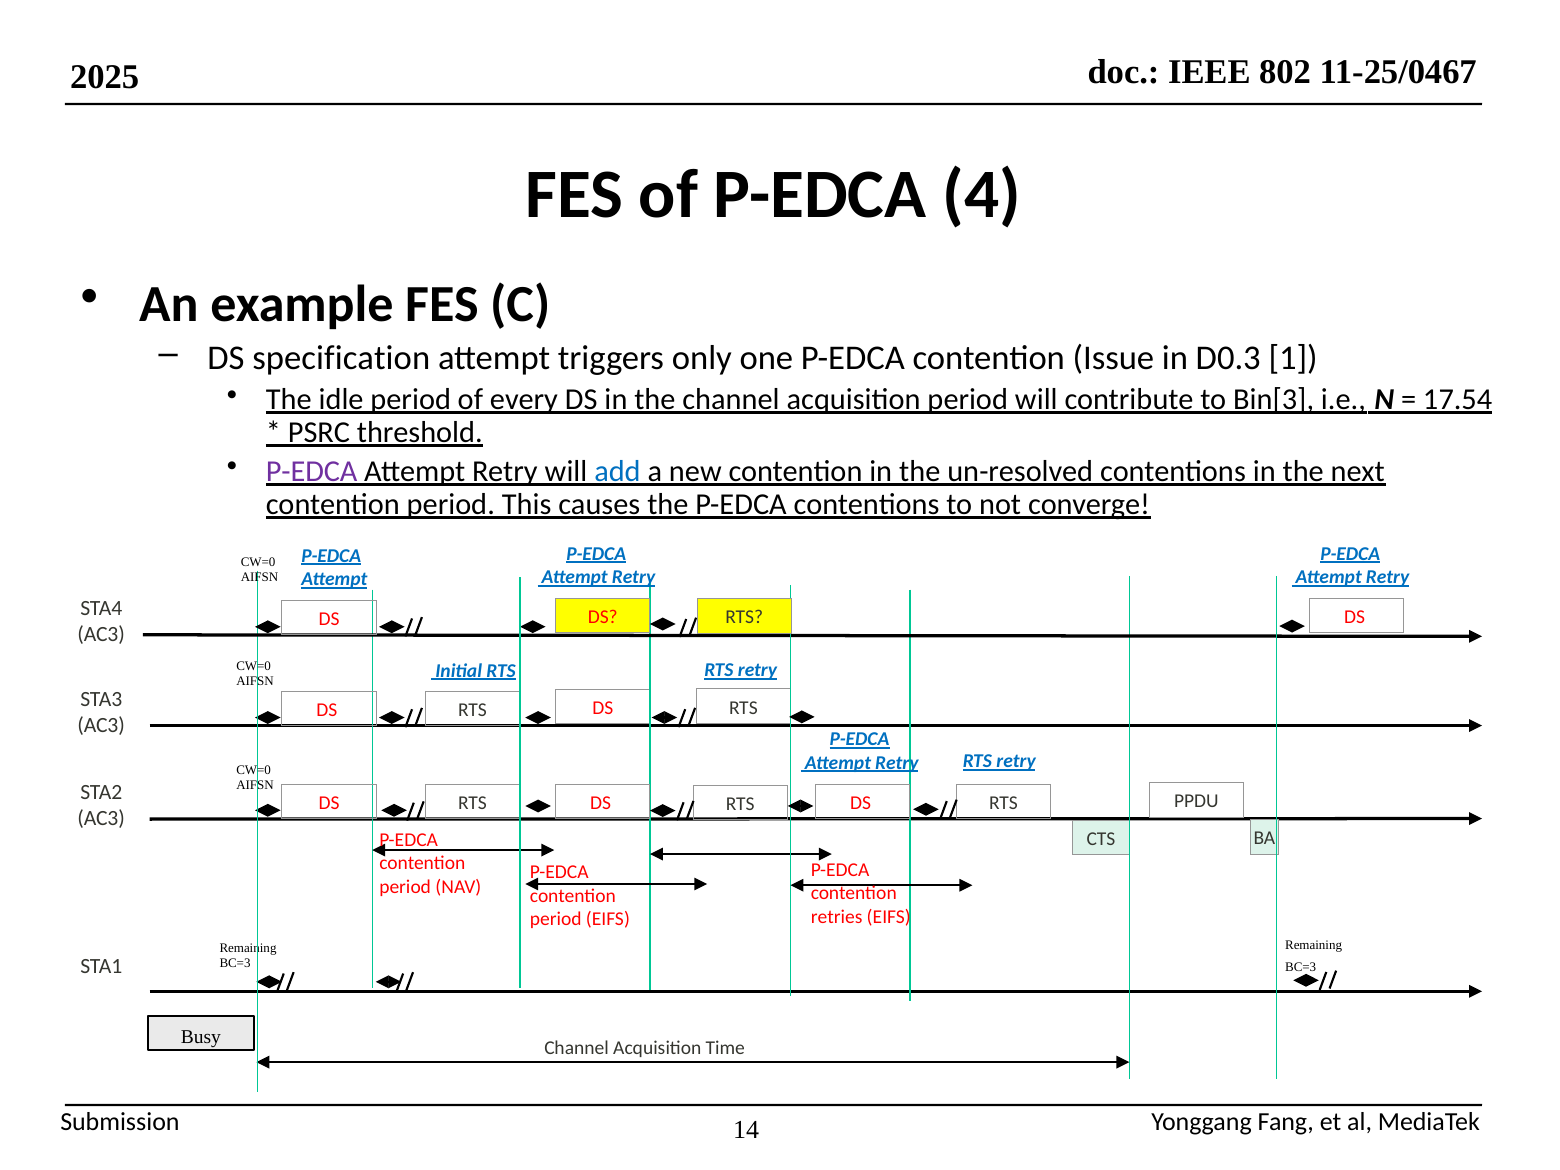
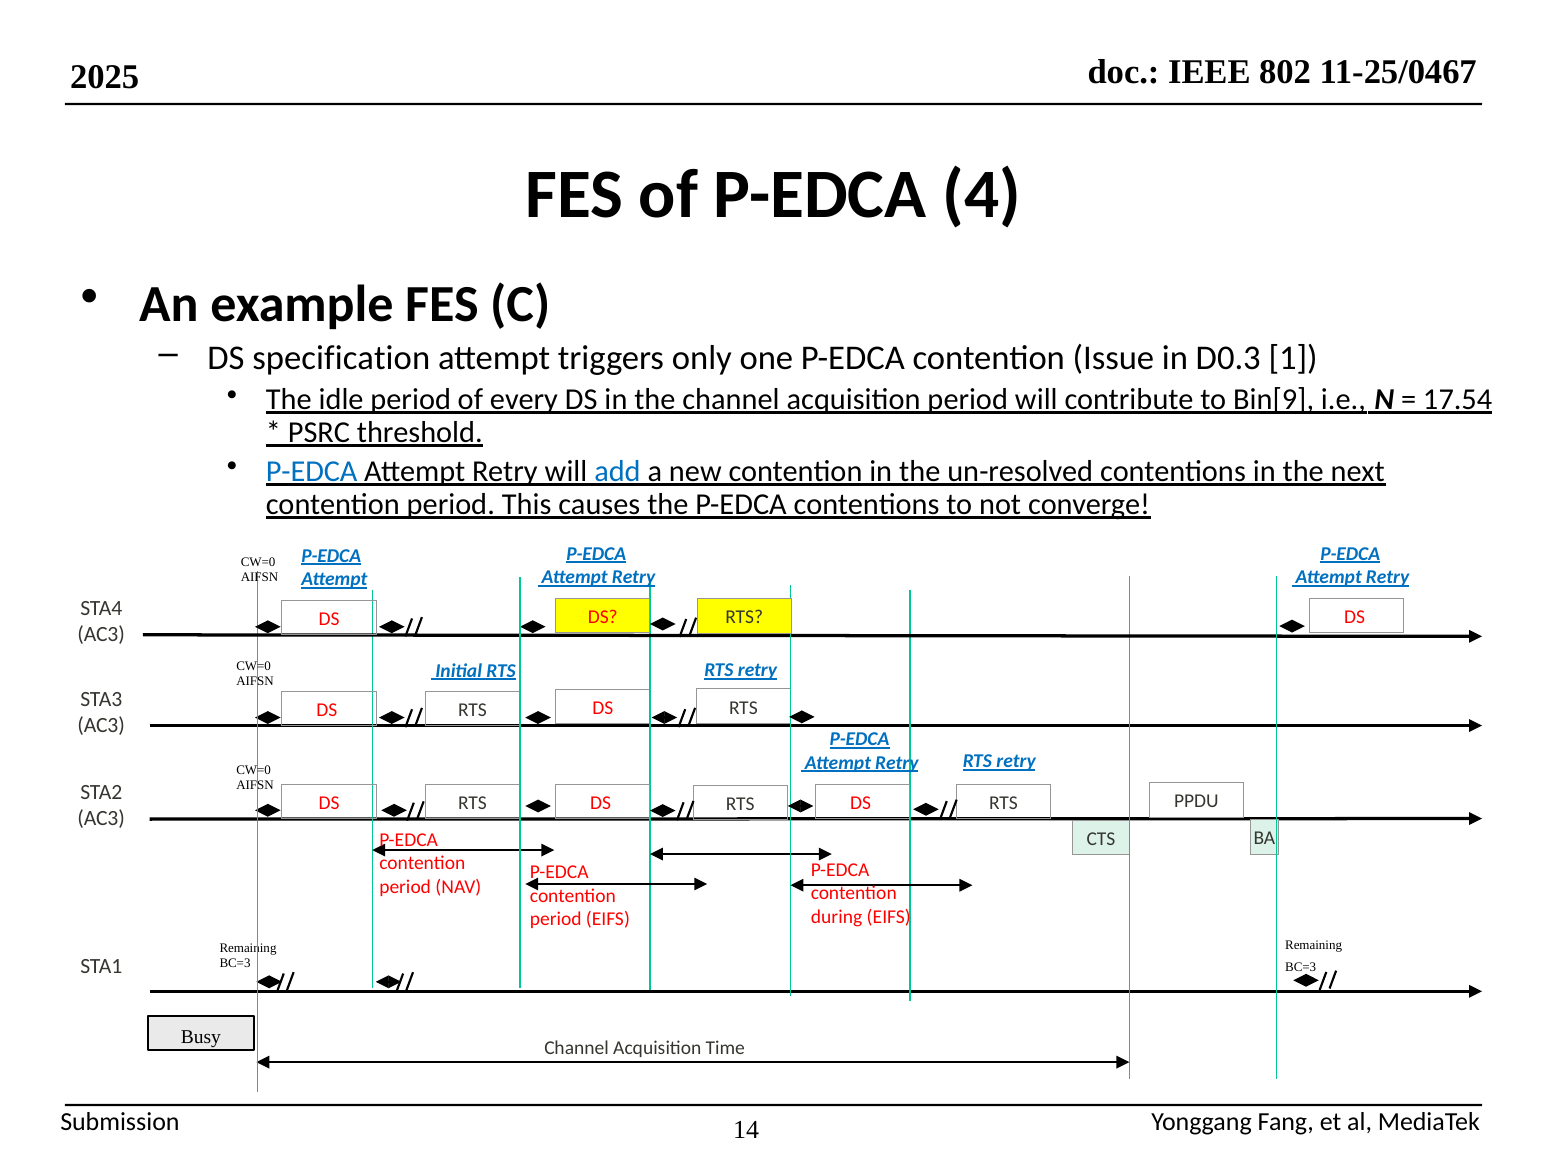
Bin[3: Bin[3 -> Bin[9 (1274, 400)
P-EDCA colour: purple -> blue (312, 471)
retries: retries -> during (837, 917)
